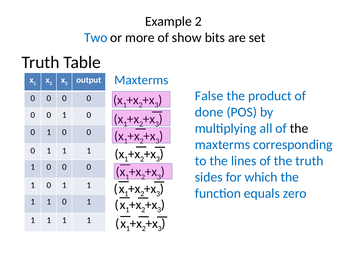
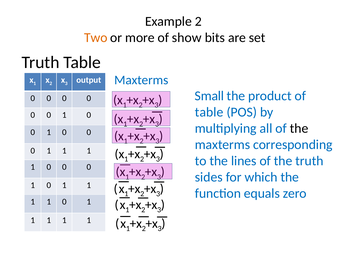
Two colour: blue -> orange (96, 38)
False: False -> Small (209, 96)
done: done -> table (209, 112)
